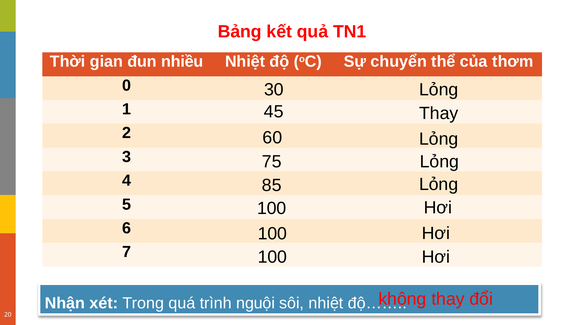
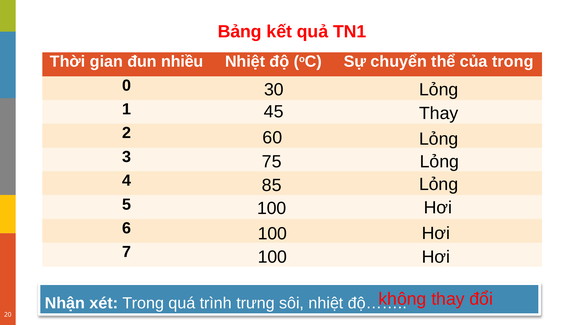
của thơm: thơm -> trong (513, 62)
nguội: nguội -> trưng (256, 303)
